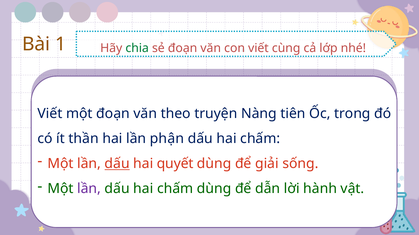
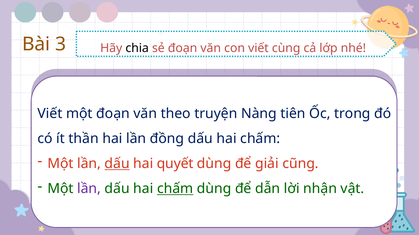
1: 1 -> 3 (61, 44)
chia colour: green -> black (137, 48)
phận: phận -> đồng (167, 139)
sống: sống -> cũng (301, 164)
chấm underline: none -> present (175, 189)
hành: hành -> nhận (320, 189)
